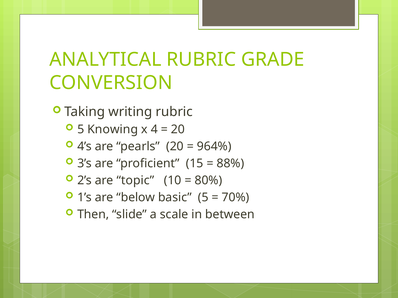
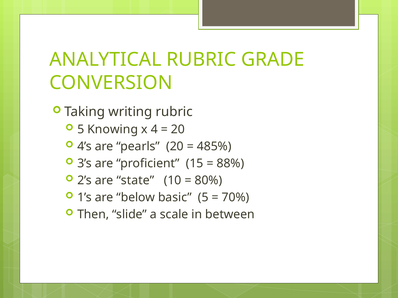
964%: 964% -> 485% (214, 147)
topic: topic -> state (135, 181)
